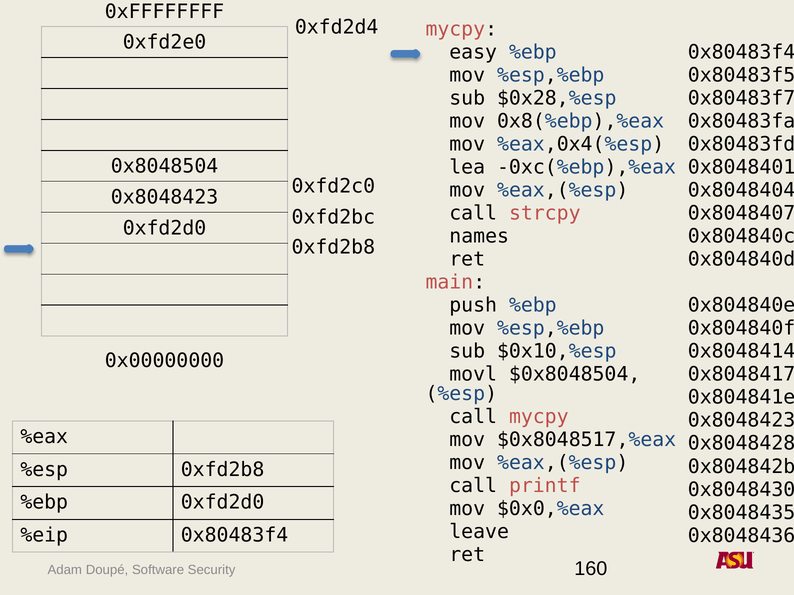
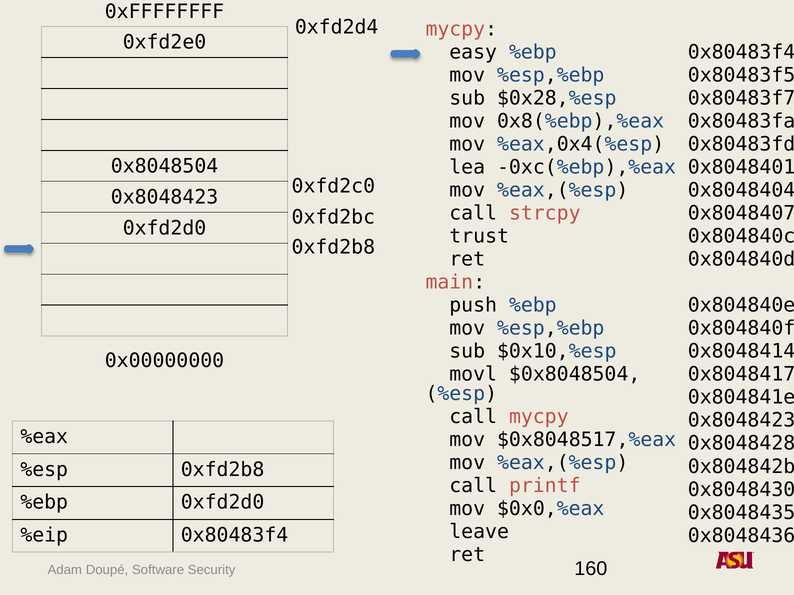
names: names -> trust (479, 237)
